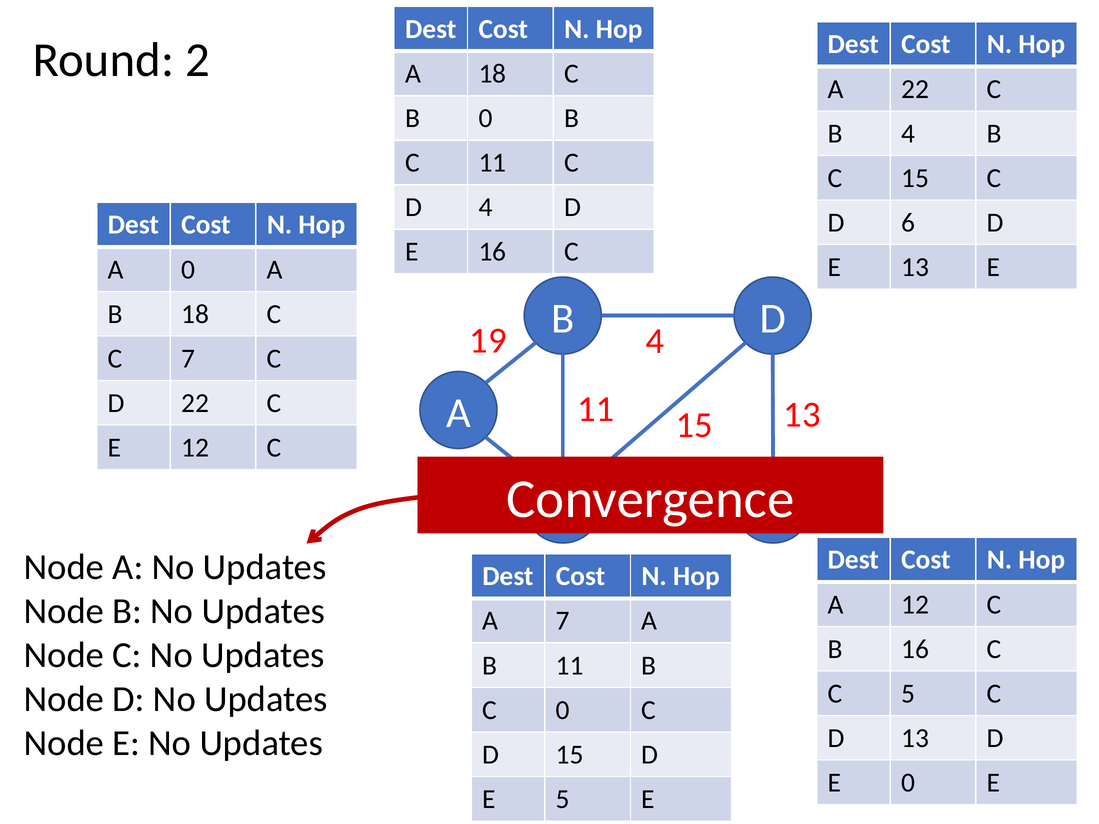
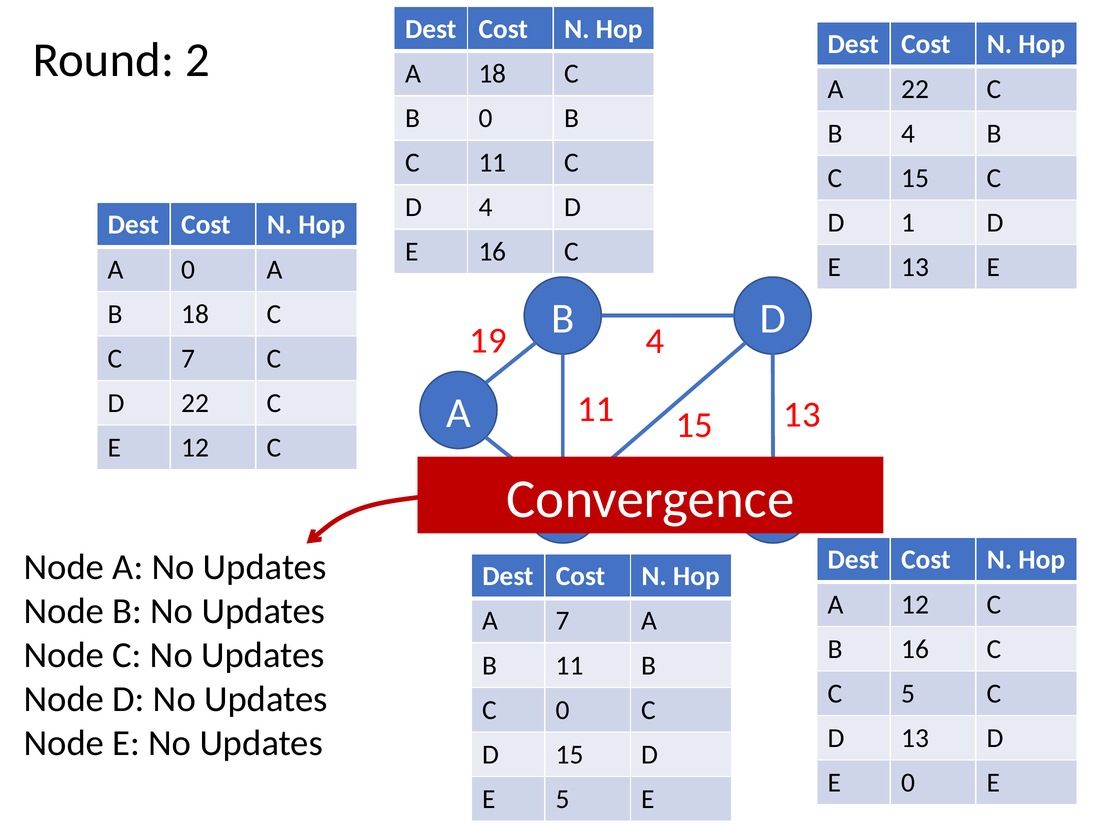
6: 6 -> 1 (908, 223)
